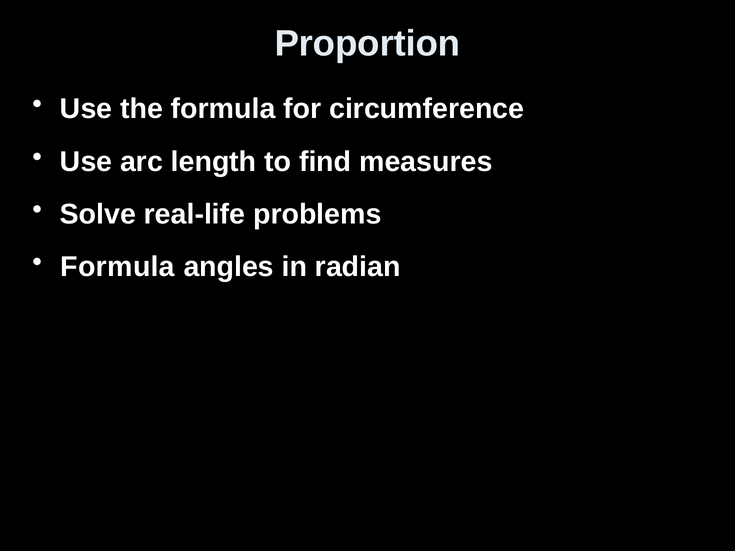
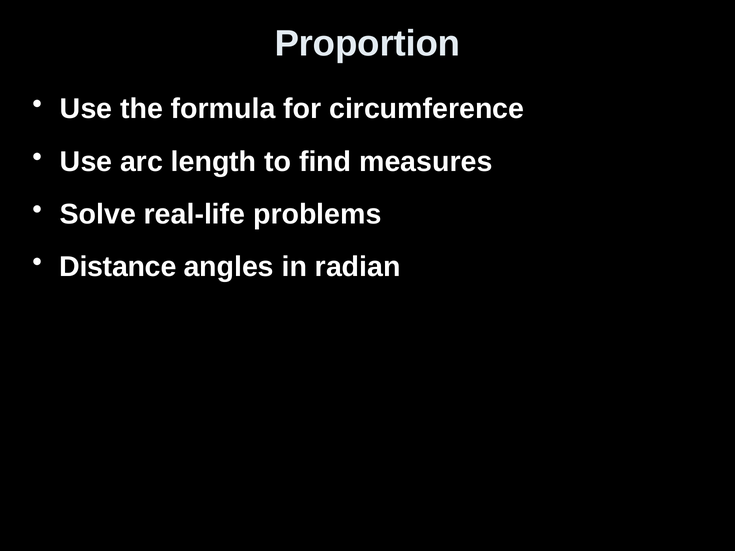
Formula: Formula -> Distance (118, 267)
